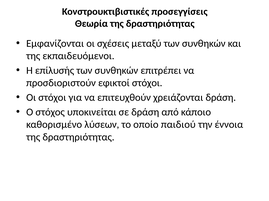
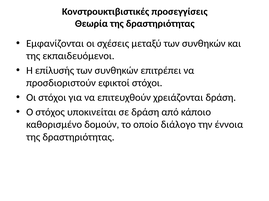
λύσεων: λύσεων -> δομούν (102, 125)
παιδιού: παιδιού -> διάλογο (178, 125)
